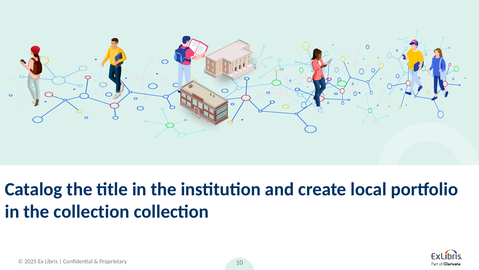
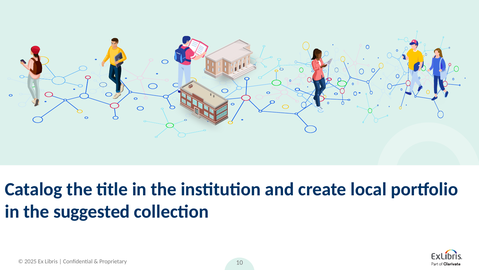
the collection: collection -> suggested (92, 211)
